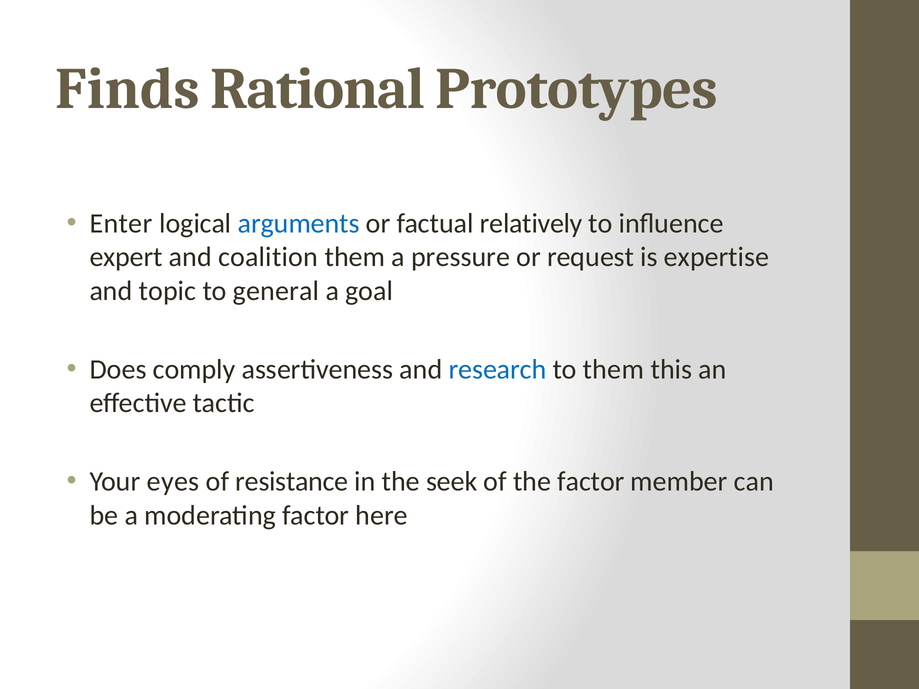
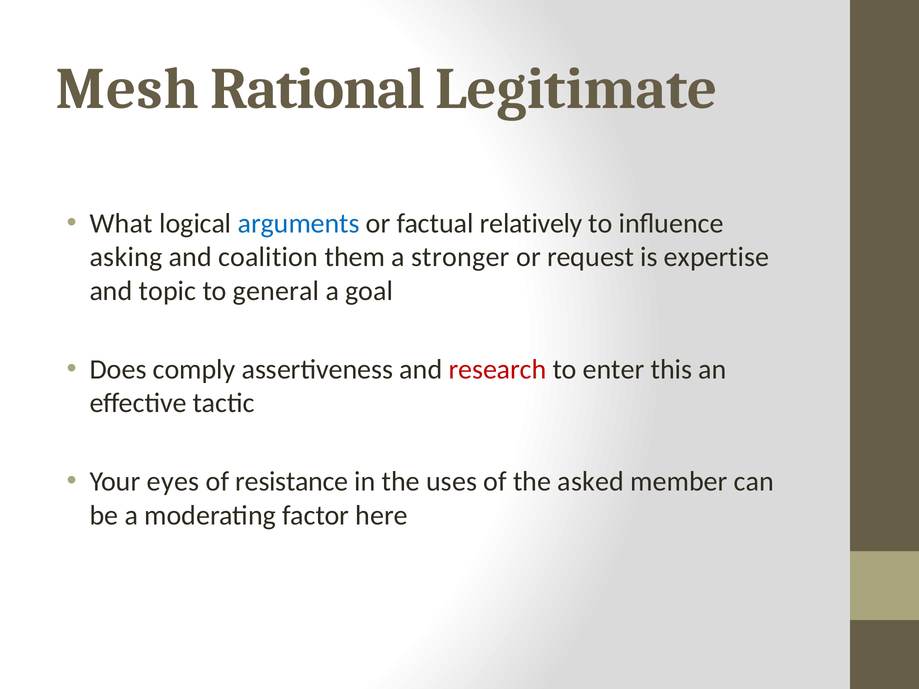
Finds: Finds -> Mesh (127, 89)
Prototypes: Prototypes -> Legitimate (577, 89)
Enter: Enter -> What (121, 224)
expert: expert -> asking (126, 257)
pressure: pressure -> stronger (460, 257)
research colour: blue -> red (498, 369)
to them: them -> enter (614, 369)
seek: seek -> uses (452, 482)
the factor: factor -> asked (591, 482)
